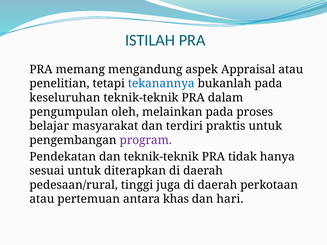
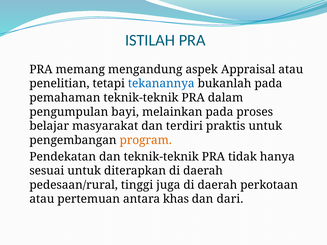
keseluruhan: keseluruhan -> pemahaman (65, 98)
oleh: oleh -> bayi (125, 112)
program colour: purple -> orange (146, 140)
hari: hari -> dari (230, 199)
